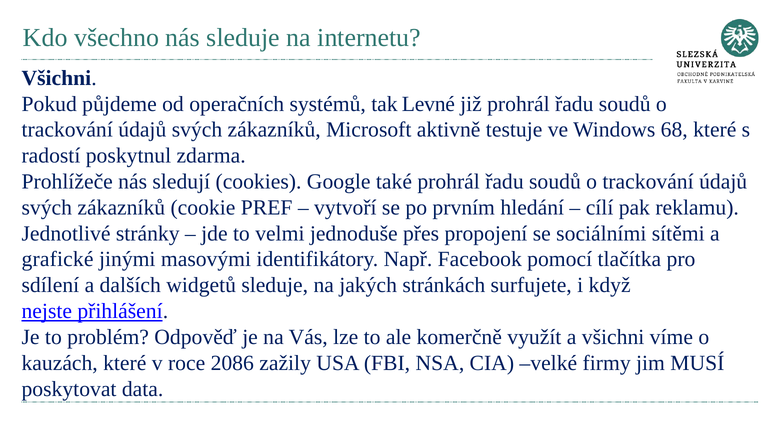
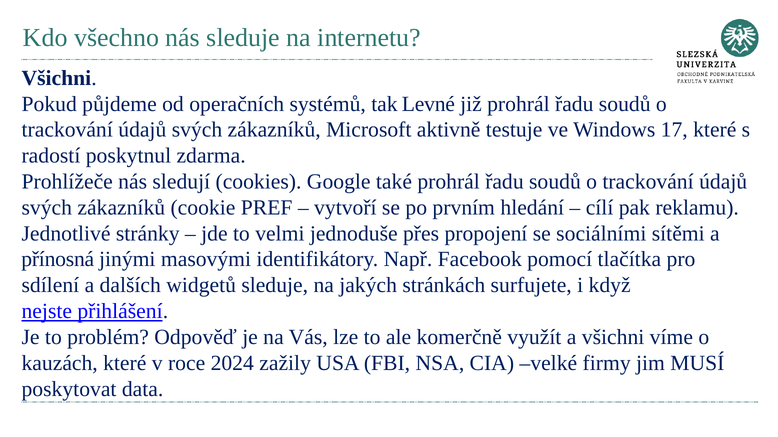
68: 68 -> 17 (674, 130)
grafické: grafické -> přínosná (58, 260)
2086: 2086 -> 2024 (232, 364)
